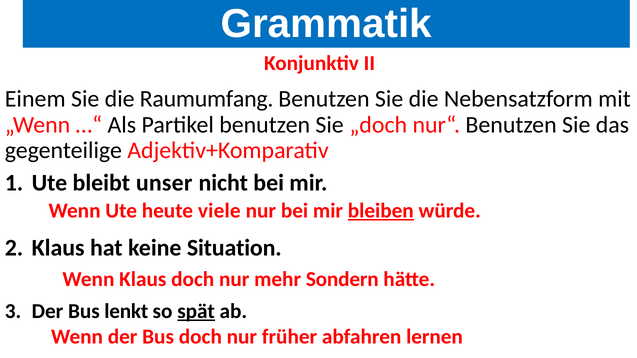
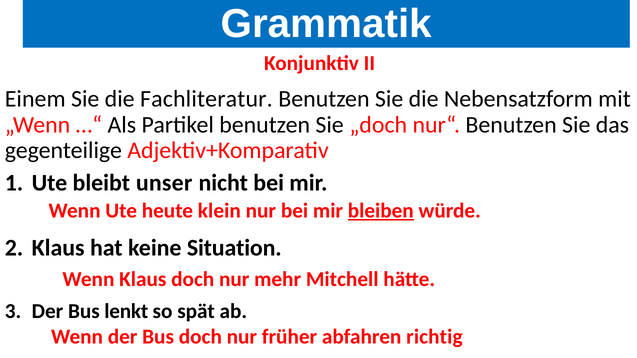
Raumumfang: Raumumfang -> Fachliteratur (206, 99)
viele: viele -> klein (219, 211)
Sondern: Sondern -> Mitchell (342, 279)
spät underline: present -> none (196, 311)
lernen: lernen -> richtig (434, 337)
